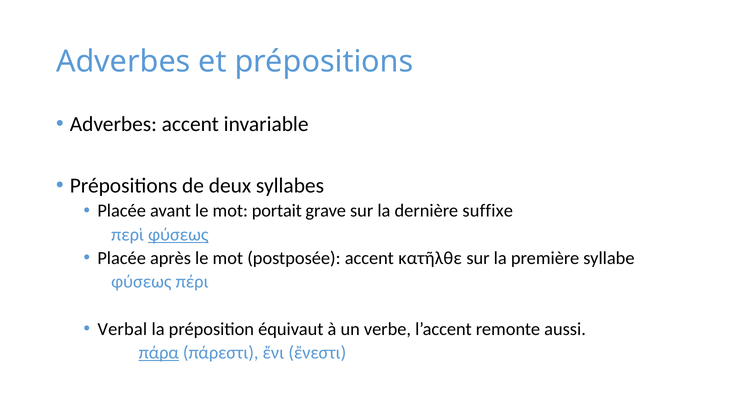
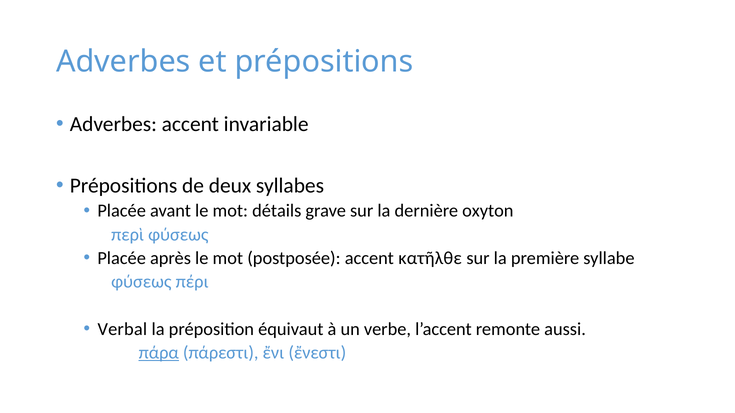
portait: portait -> détails (277, 211)
suffixe: suffixe -> oxyton (488, 211)
φύσεως underline: present -> none (178, 235)
